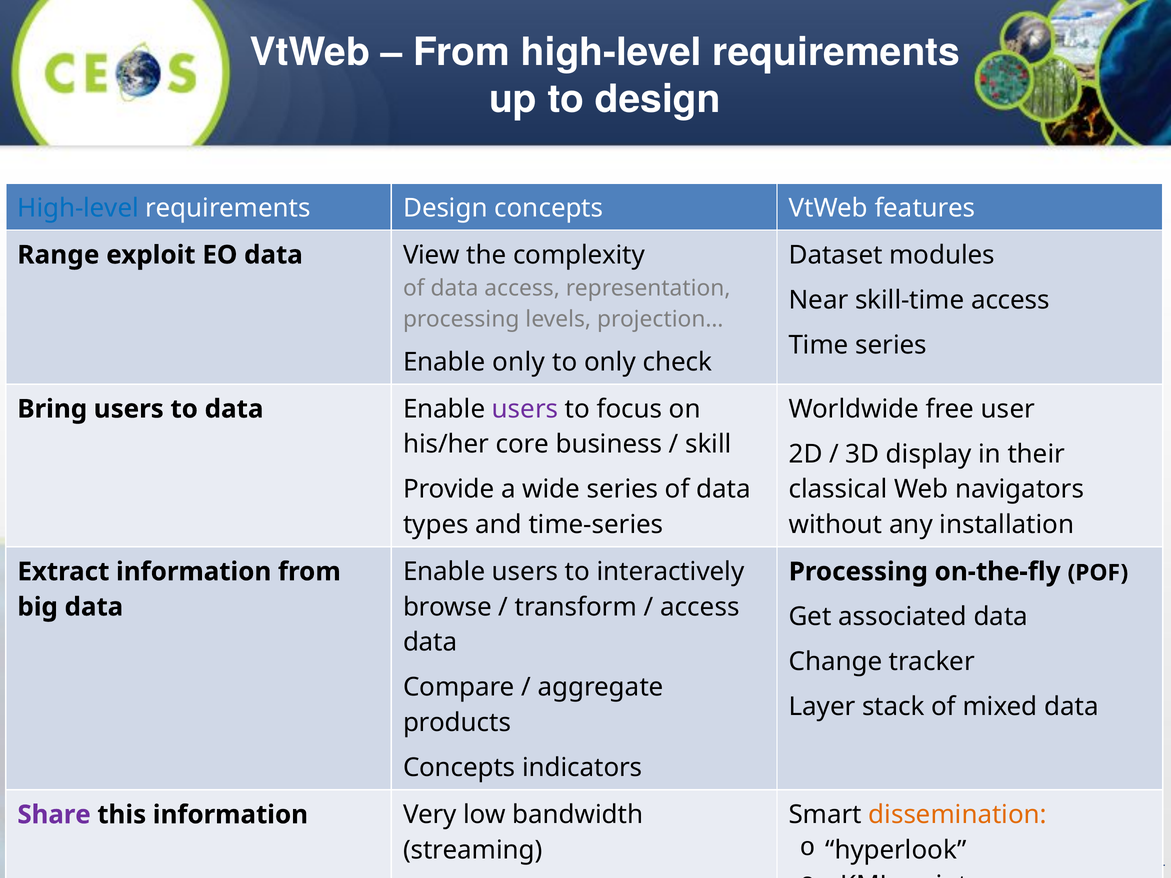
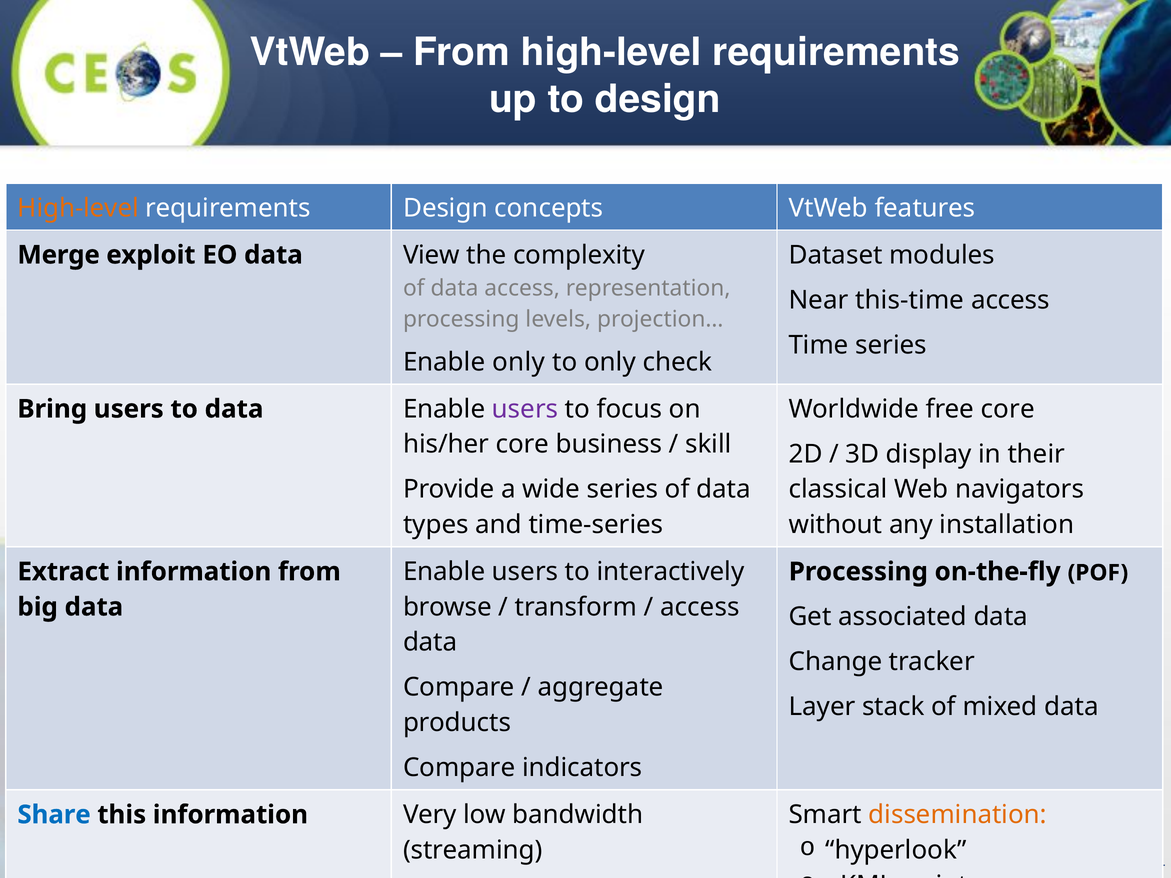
High-level colour: blue -> orange (78, 208)
Range: Range -> Merge (59, 255)
skill-time: skill-time -> this-time (910, 300)
free user: user -> core (1008, 409)
Concepts: Concepts -> Compare (459, 768)
Share colour: purple -> blue (54, 815)
